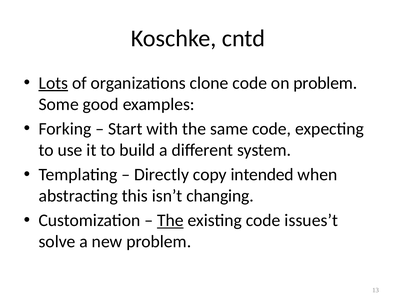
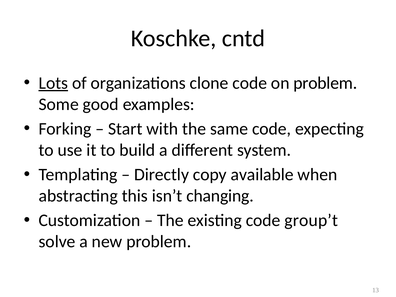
intended: intended -> available (262, 175)
The underline: present -> none (170, 220)
issues’t: issues’t -> group’t (311, 220)
